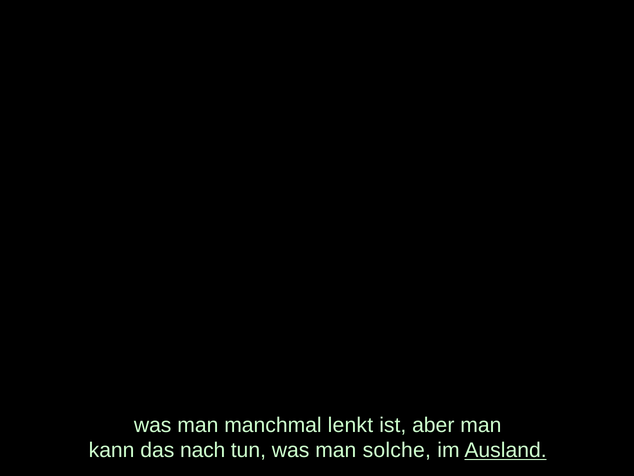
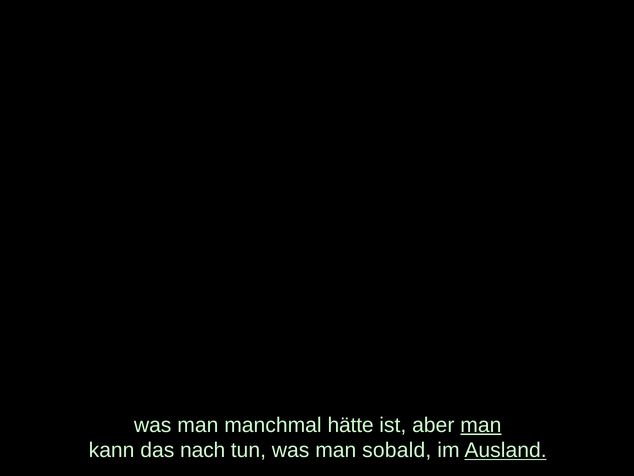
lenkt: lenkt -> hätte (351, 425)
man underline: none -> present (481, 425)
solche: solche -> sobald (397, 450)
